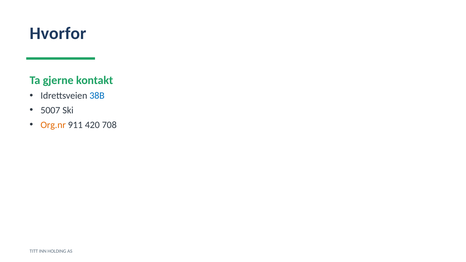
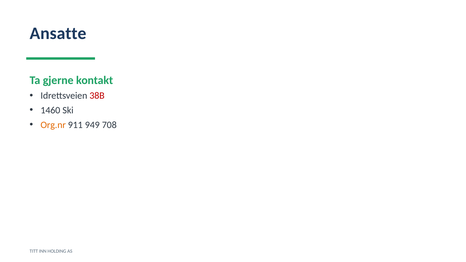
Hvorfor: Hvorfor -> Ansatte (58, 33)
38B colour: blue -> red (97, 96)
5007: 5007 -> 1460 (50, 110)
420: 420 -> 949 (92, 125)
